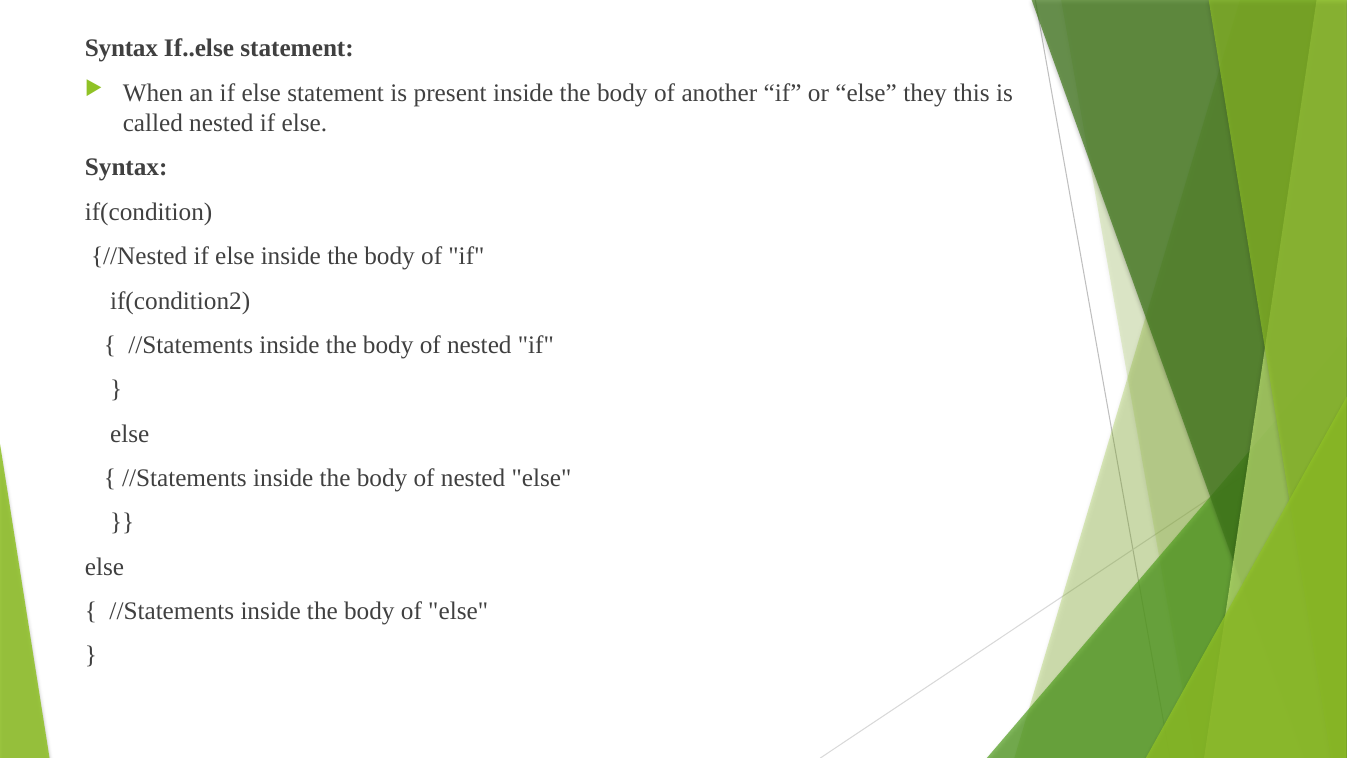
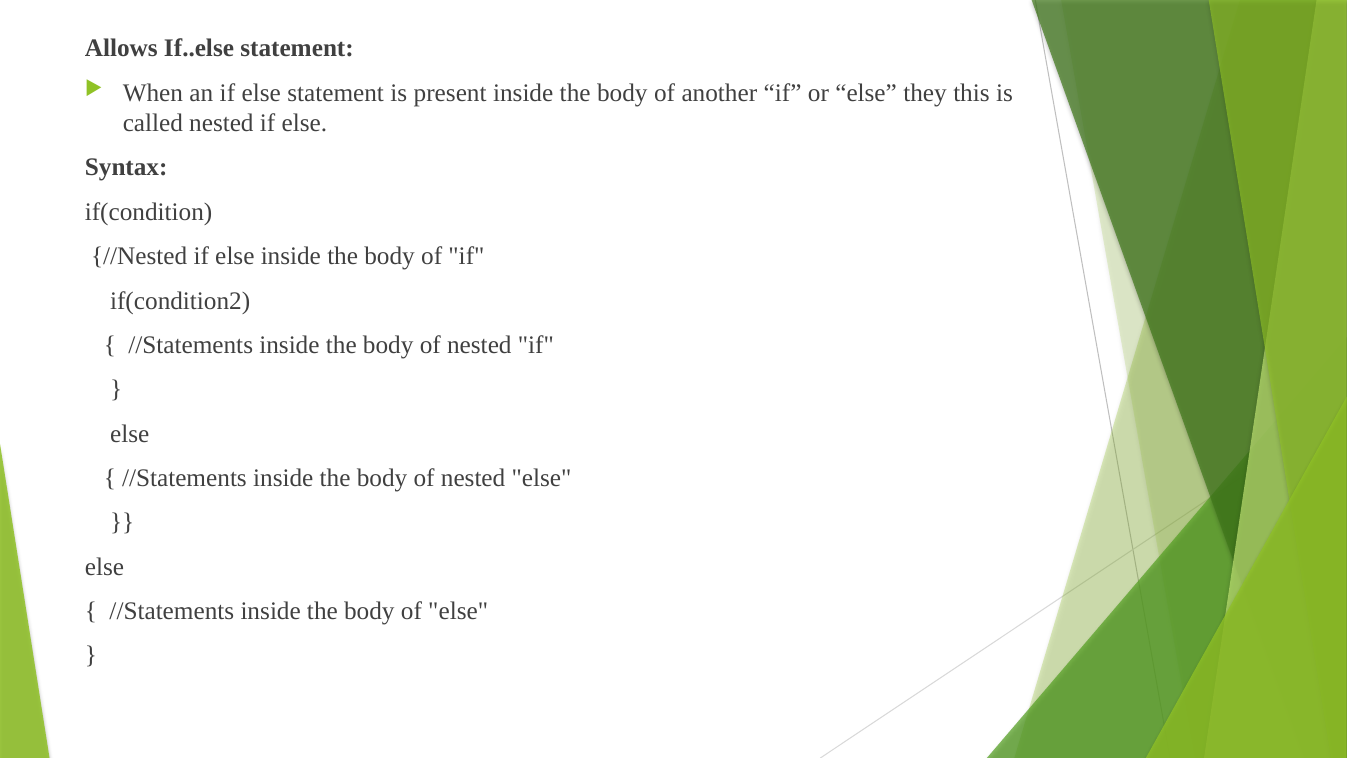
Syntax: Syntax -> Allows (121, 49)
